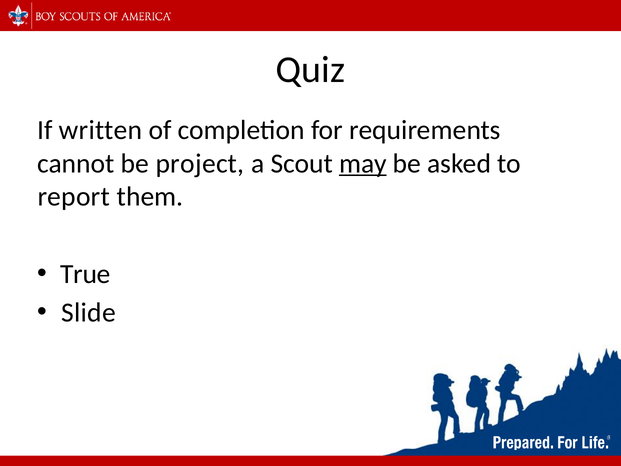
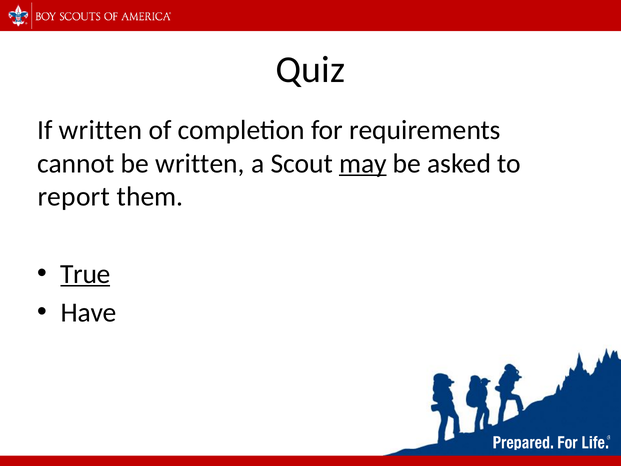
be project: project -> written (200, 163)
True underline: none -> present (85, 274)
Slide: Slide -> Have (89, 312)
